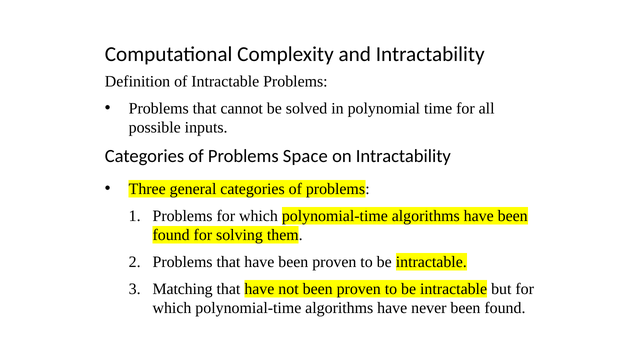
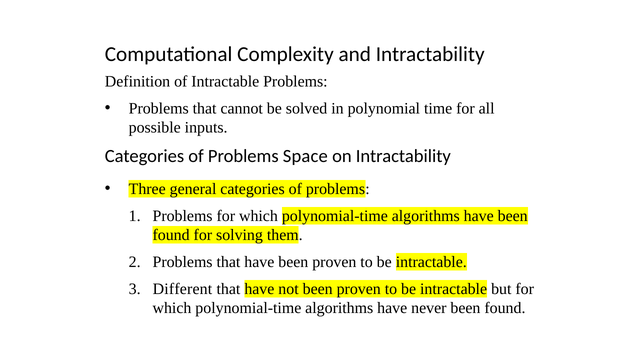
Matching: Matching -> Different (182, 289)
